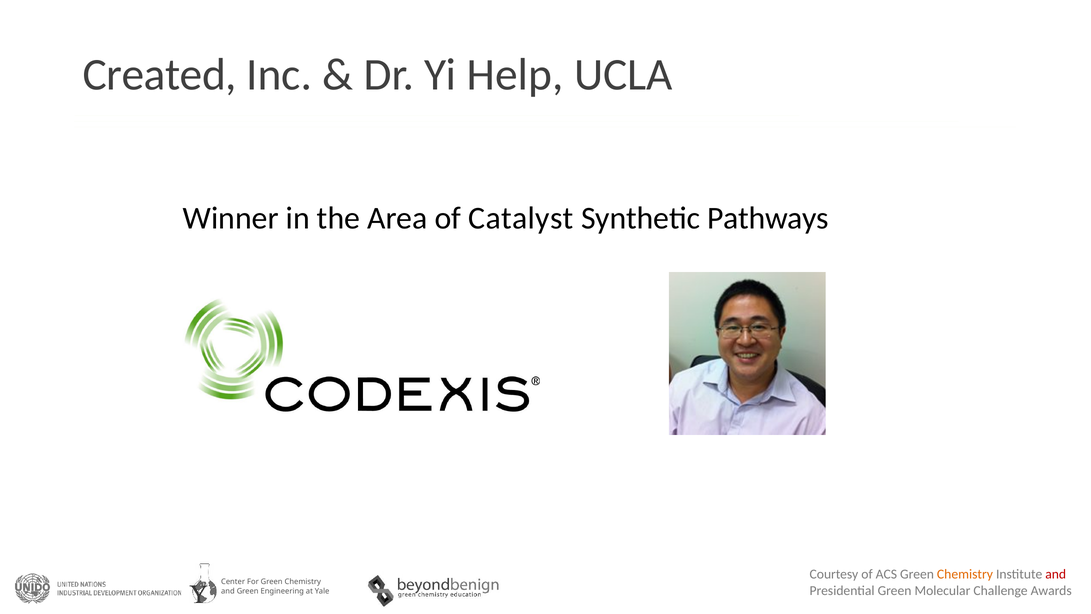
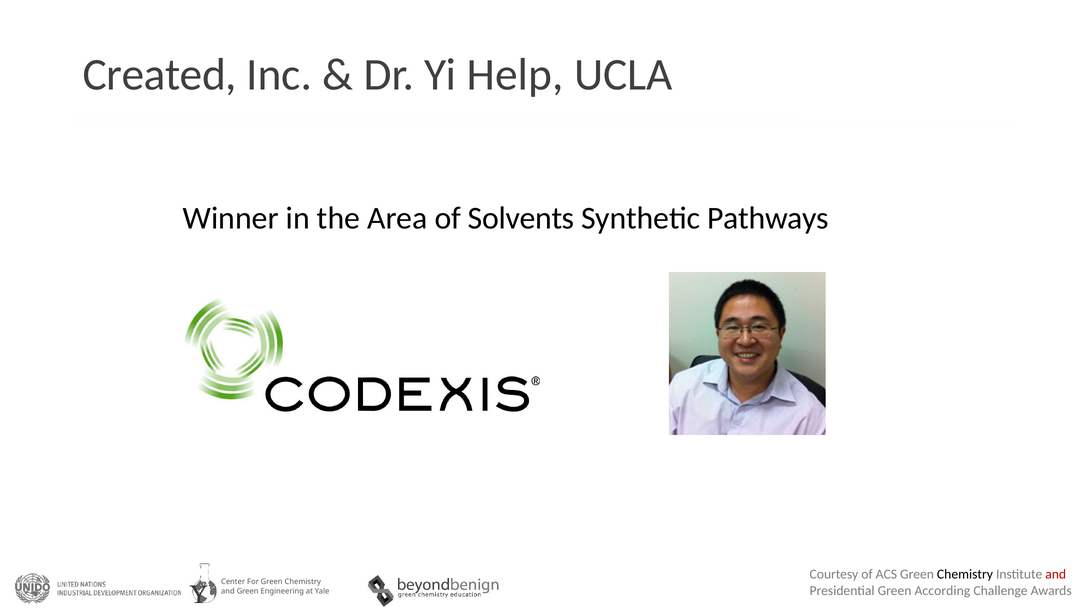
Catalyst: Catalyst -> Solvents (521, 218)
Chemistry colour: orange -> black (965, 574)
Molecular: Molecular -> According (942, 590)
